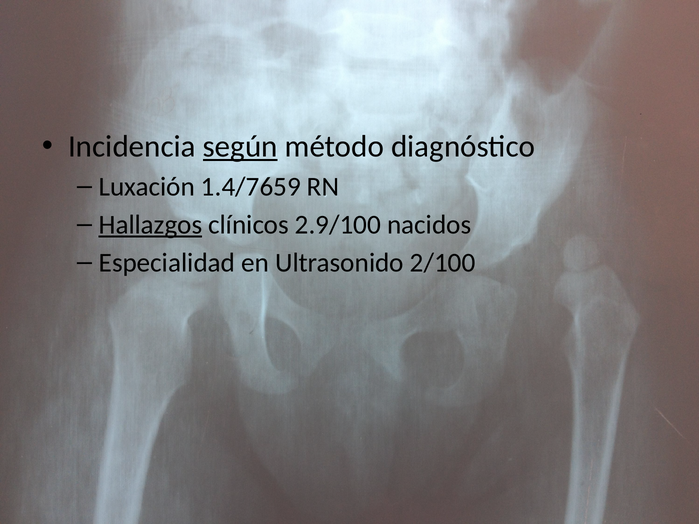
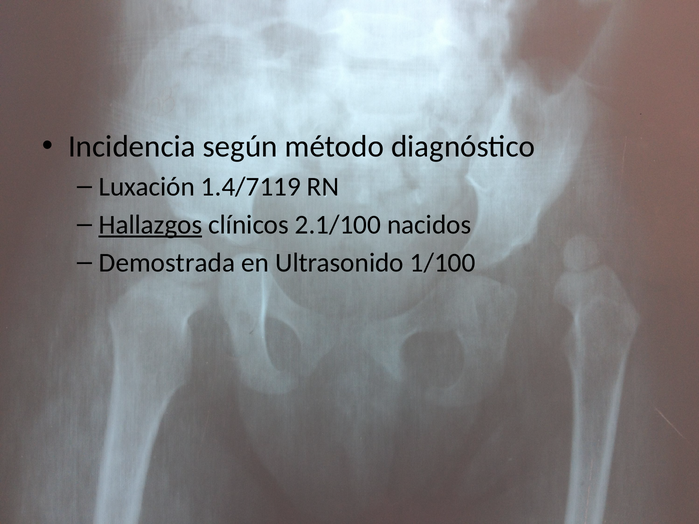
según underline: present -> none (240, 147)
1.4/7659: 1.4/7659 -> 1.4/7119 (251, 187)
2.9/100: 2.9/100 -> 2.1/100 (338, 225)
Especialidad: Especialidad -> Demostrada (167, 263)
2/100: 2/100 -> 1/100 (443, 263)
